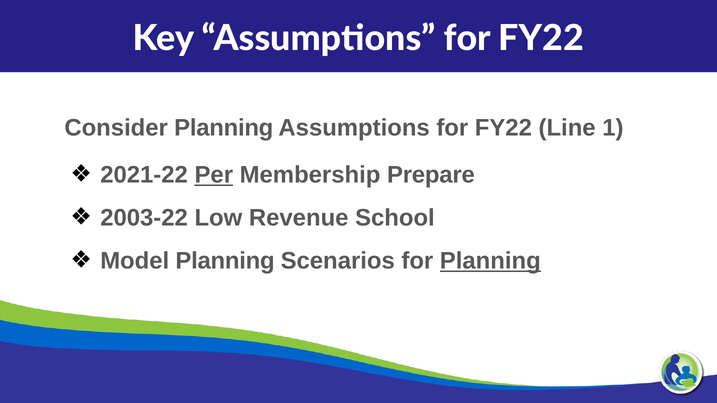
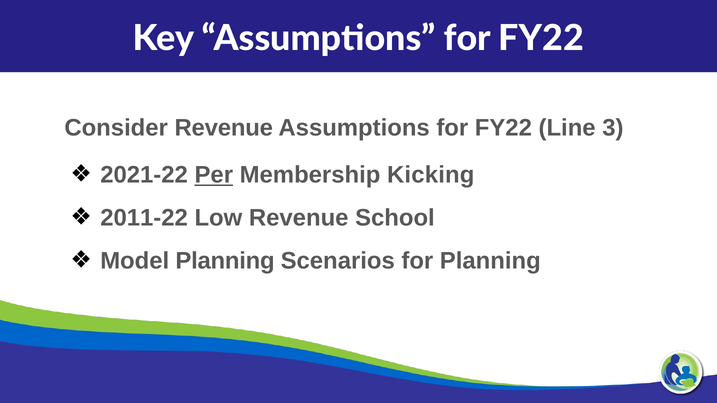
Consider Planning: Planning -> Revenue (224, 128)
1: 1 -> 3 (613, 128)
Prepare: Prepare -> Kicking (431, 175)
2003-22: 2003-22 -> 2011-22 (144, 218)
Planning underline: present -> none (490, 261)
